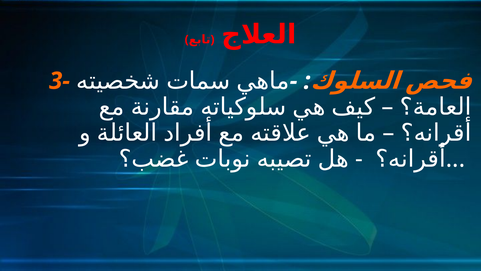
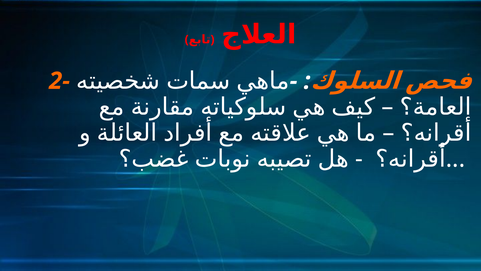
3-: 3- -> 2- (60, 81)
